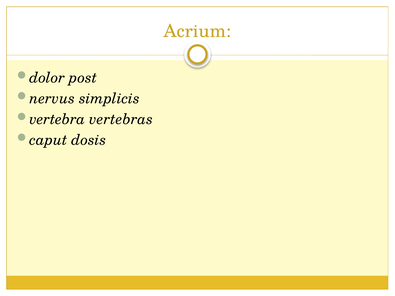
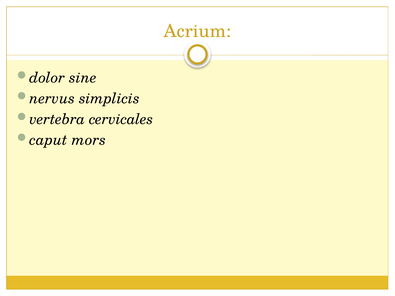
post: post -> sine (83, 78)
vertebras: vertebras -> cervicales (121, 119)
dosis: dosis -> mors (89, 140)
